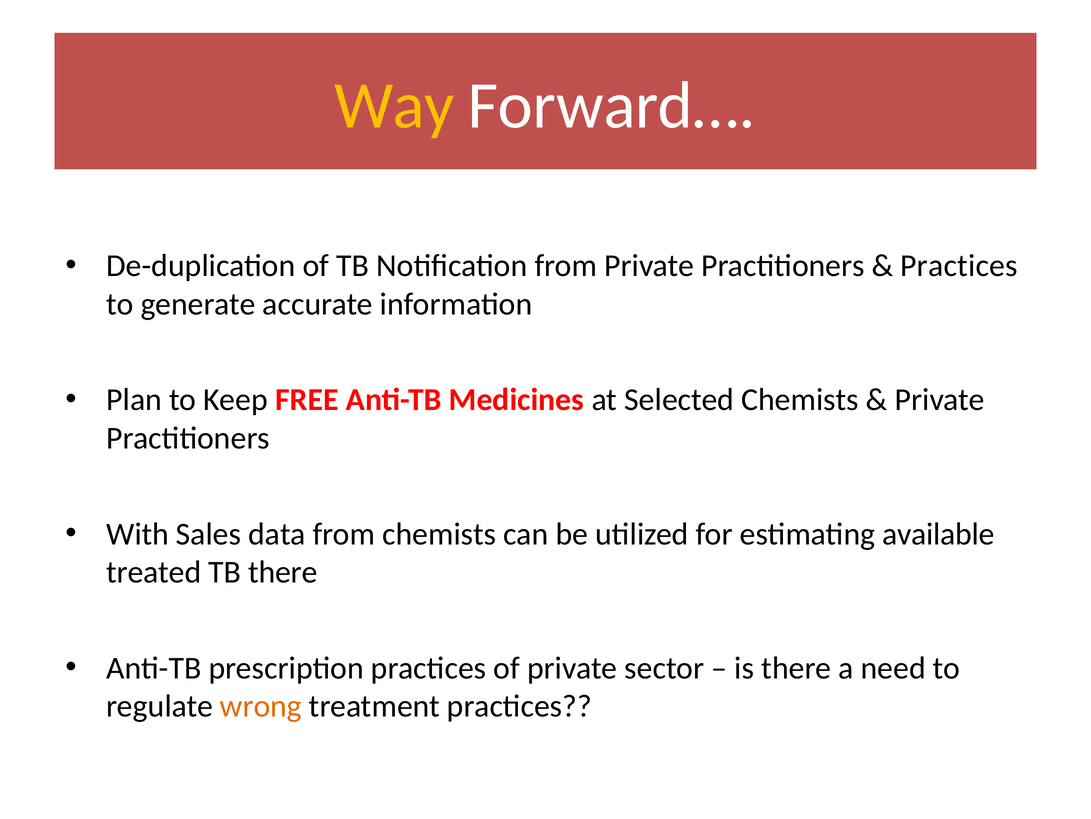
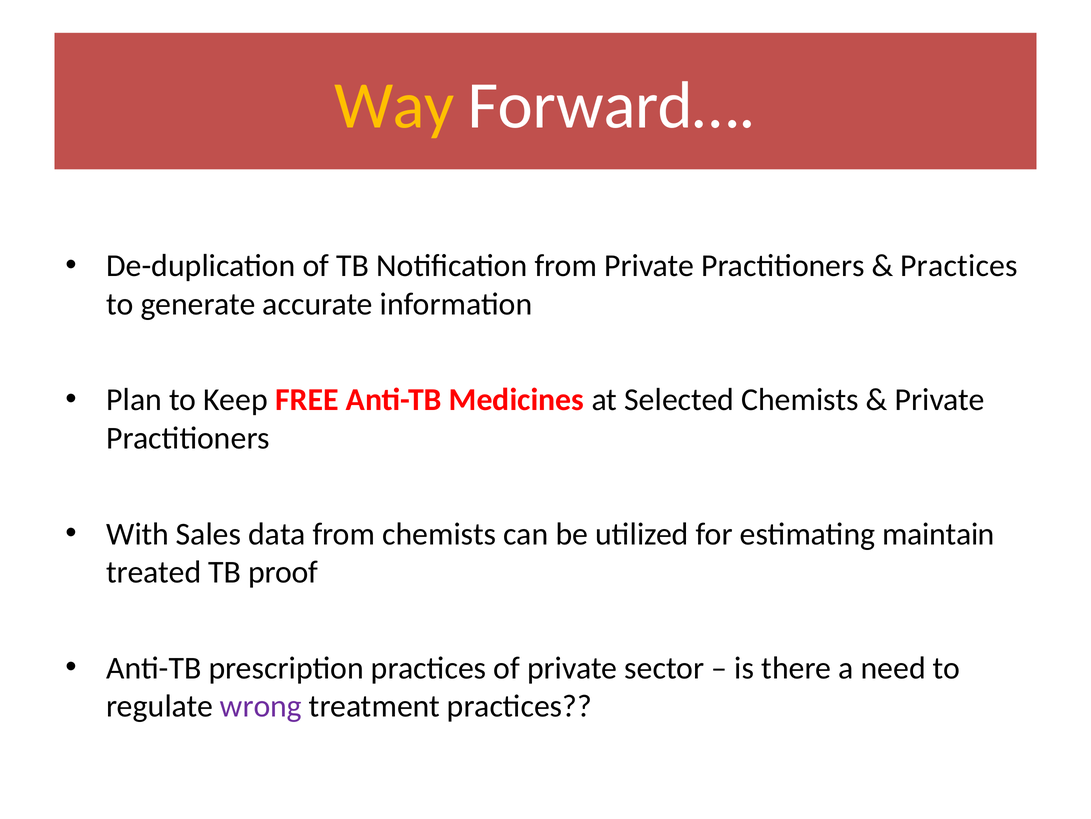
available: available -> maintain (939, 534)
TB there: there -> proof (283, 572)
wrong colour: orange -> purple (261, 706)
